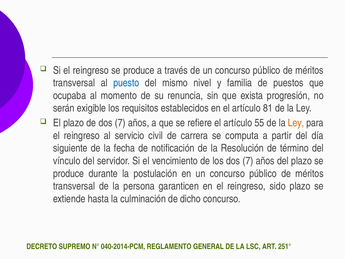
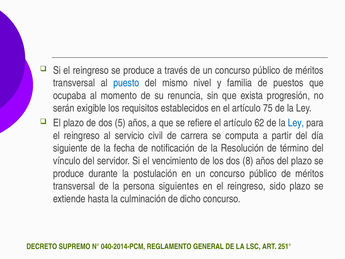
81: 81 -> 75 (268, 108)
de dos 7: 7 -> 5 (120, 123)
55: 55 -> 62 (259, 123)
Ley colour: orange -> blue (296, 123)
los dos 7: 7 -> 8 (248, 161)
garanticen: garanticen -> siguientes (179, 186)
